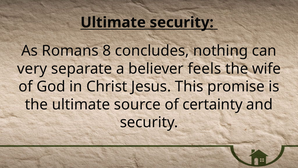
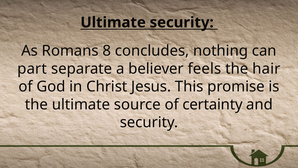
very: very -> part (32, 69)
wife: wife -> hair (266, 69)
